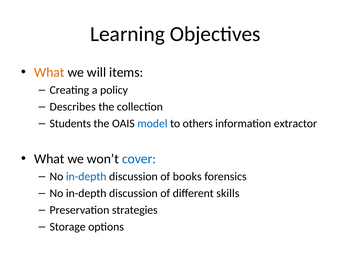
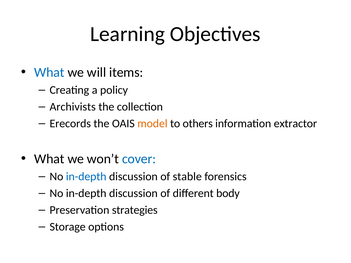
What colour: orange -> blue (49, 72)
Describes: Describes -> Archivists (73, 107)
Students: Students -> Erecords (70, 124)
model colour: blue -> orange (152, 124)
books: books -> stable (187, 177)
skills: skills -> body (228, 194)
